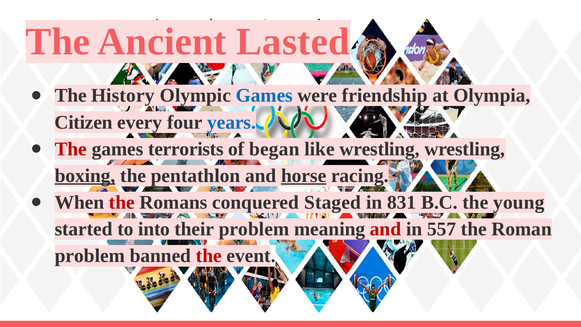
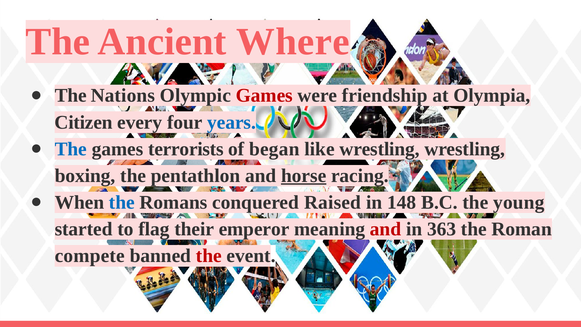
Lasted: Lasted -> Where (293, 42)
History: History -> Nations (123, 95)
Games colour: blue -> red (264, 95)
The colour: red -> blue (71, 149)
boxing underline: present -> none (85, 176)
the colour: red -> blue (122, 202)
Staged: Staged -> Raised (333, 202)
831: 831 -> 148 (402, 202)
into: into -> flag (154, 229)
their problem: problem -> emperor (254, 229)
557: 557 -> 363 (442, 229)
problem: problem -> compete (90, 256)
